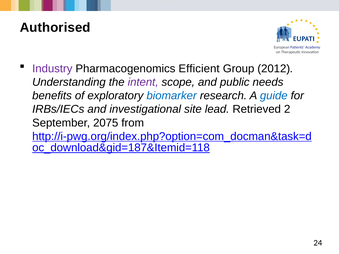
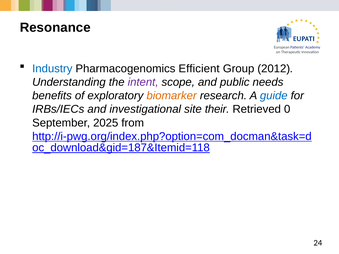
Authorised: Authorised -> Resonance (55, 28)
Industry colour: purple -> blue (52, 69)
biomarker colour: blue -> orange (172, 96)
lead: lead -> their (217, 109)
2: 2 -> 0 (287, 109)
2075: 2075 -> 2025 (106, 123)
